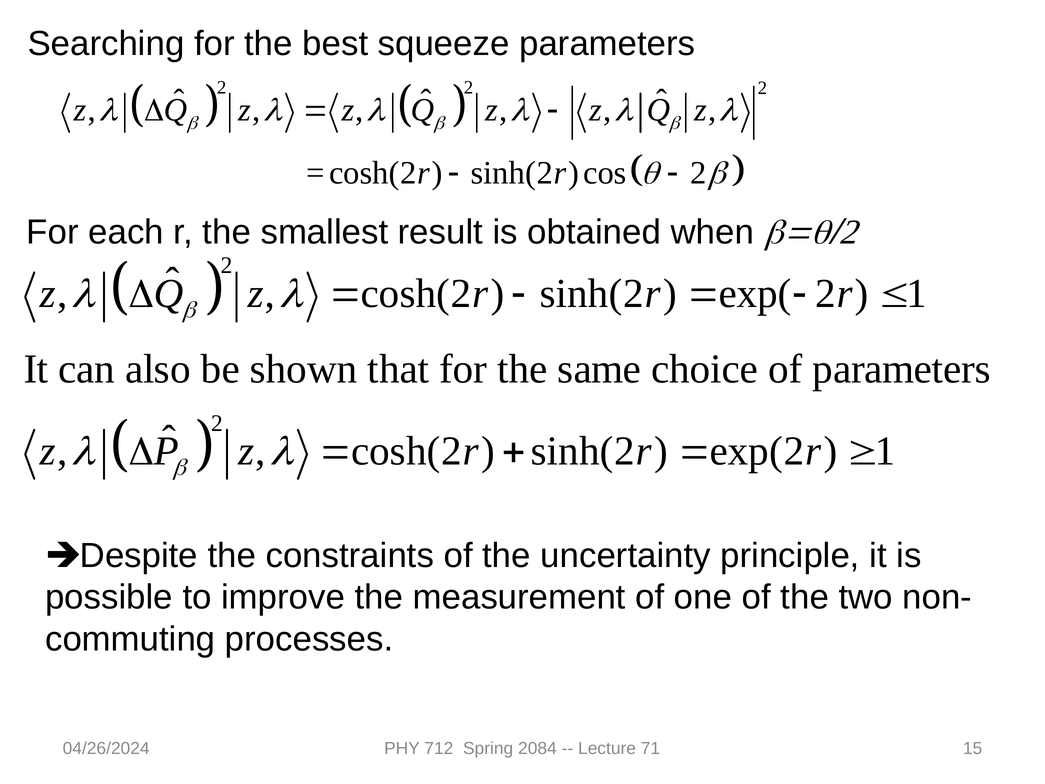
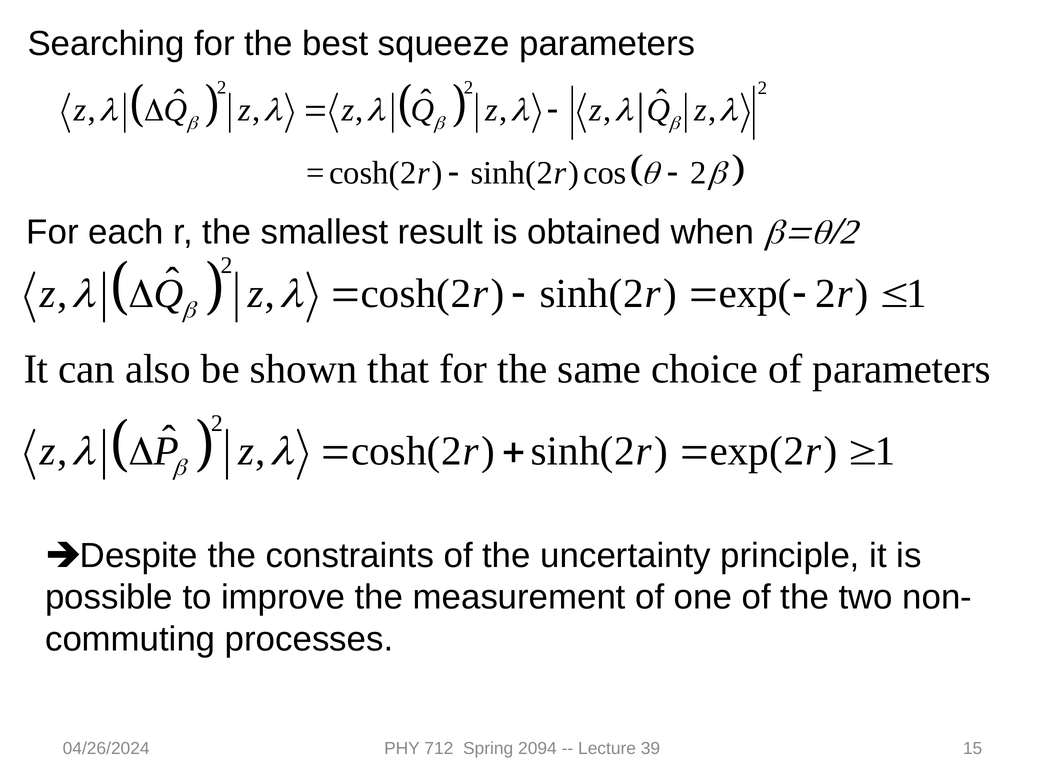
2084: 2084 -> 2094 (537, 748)
71: 71 -> 39 (650, 748)
